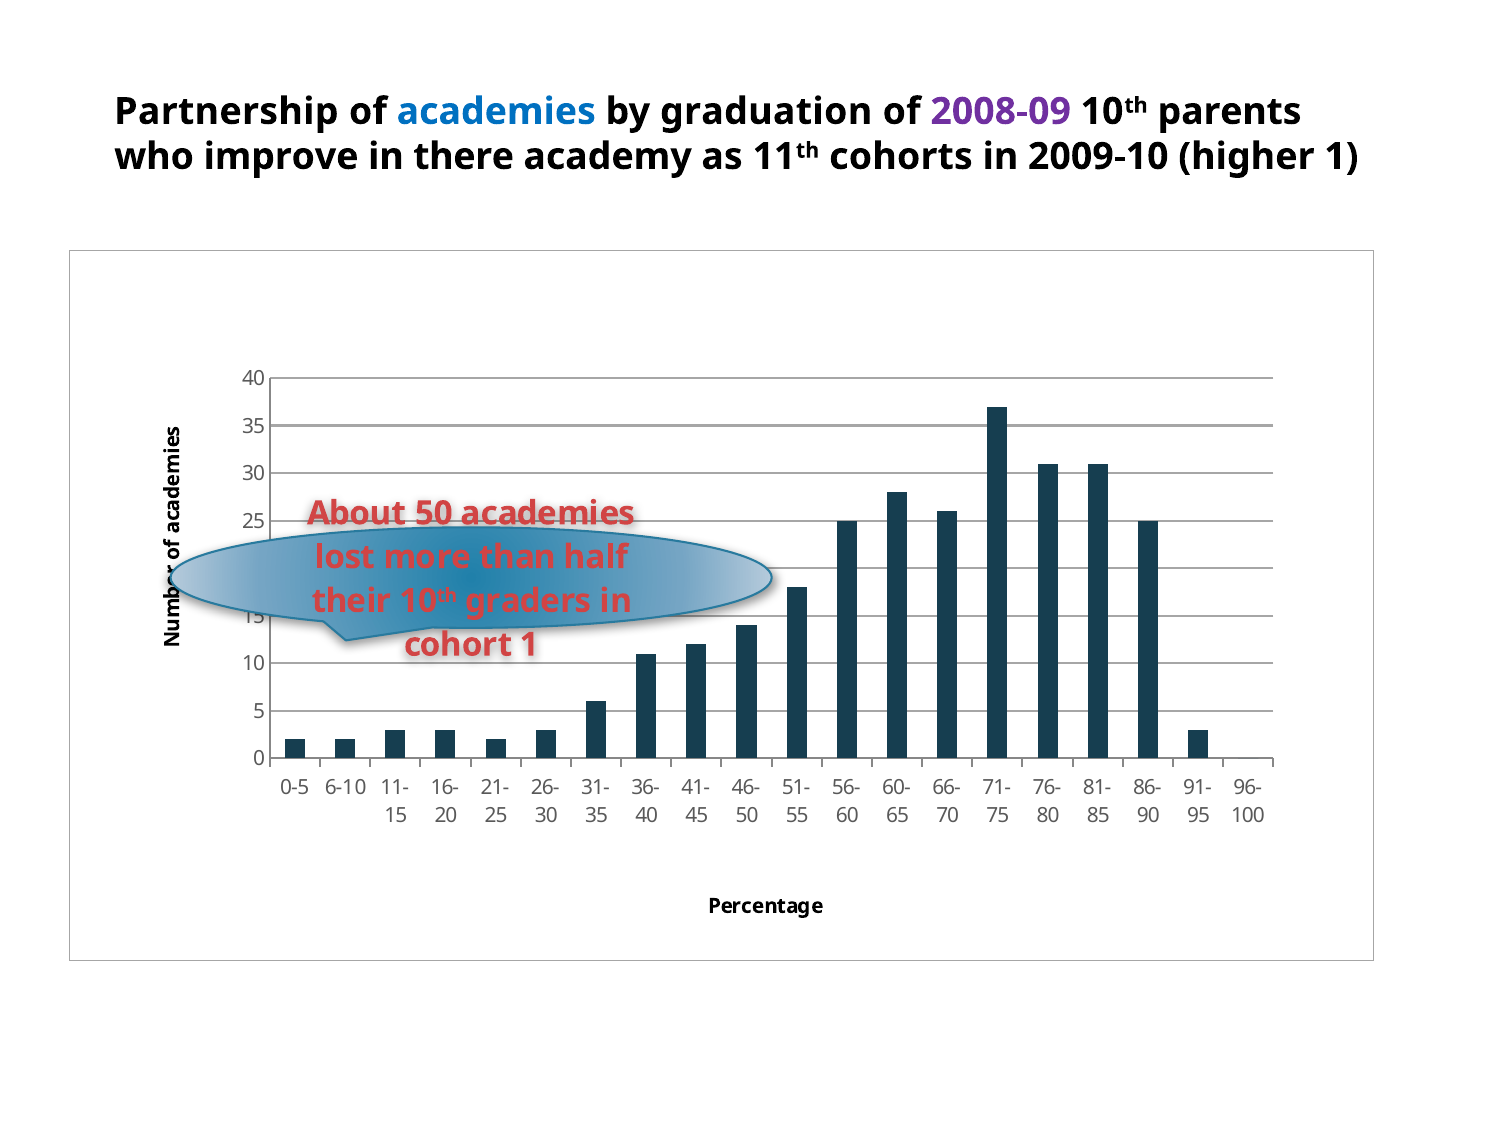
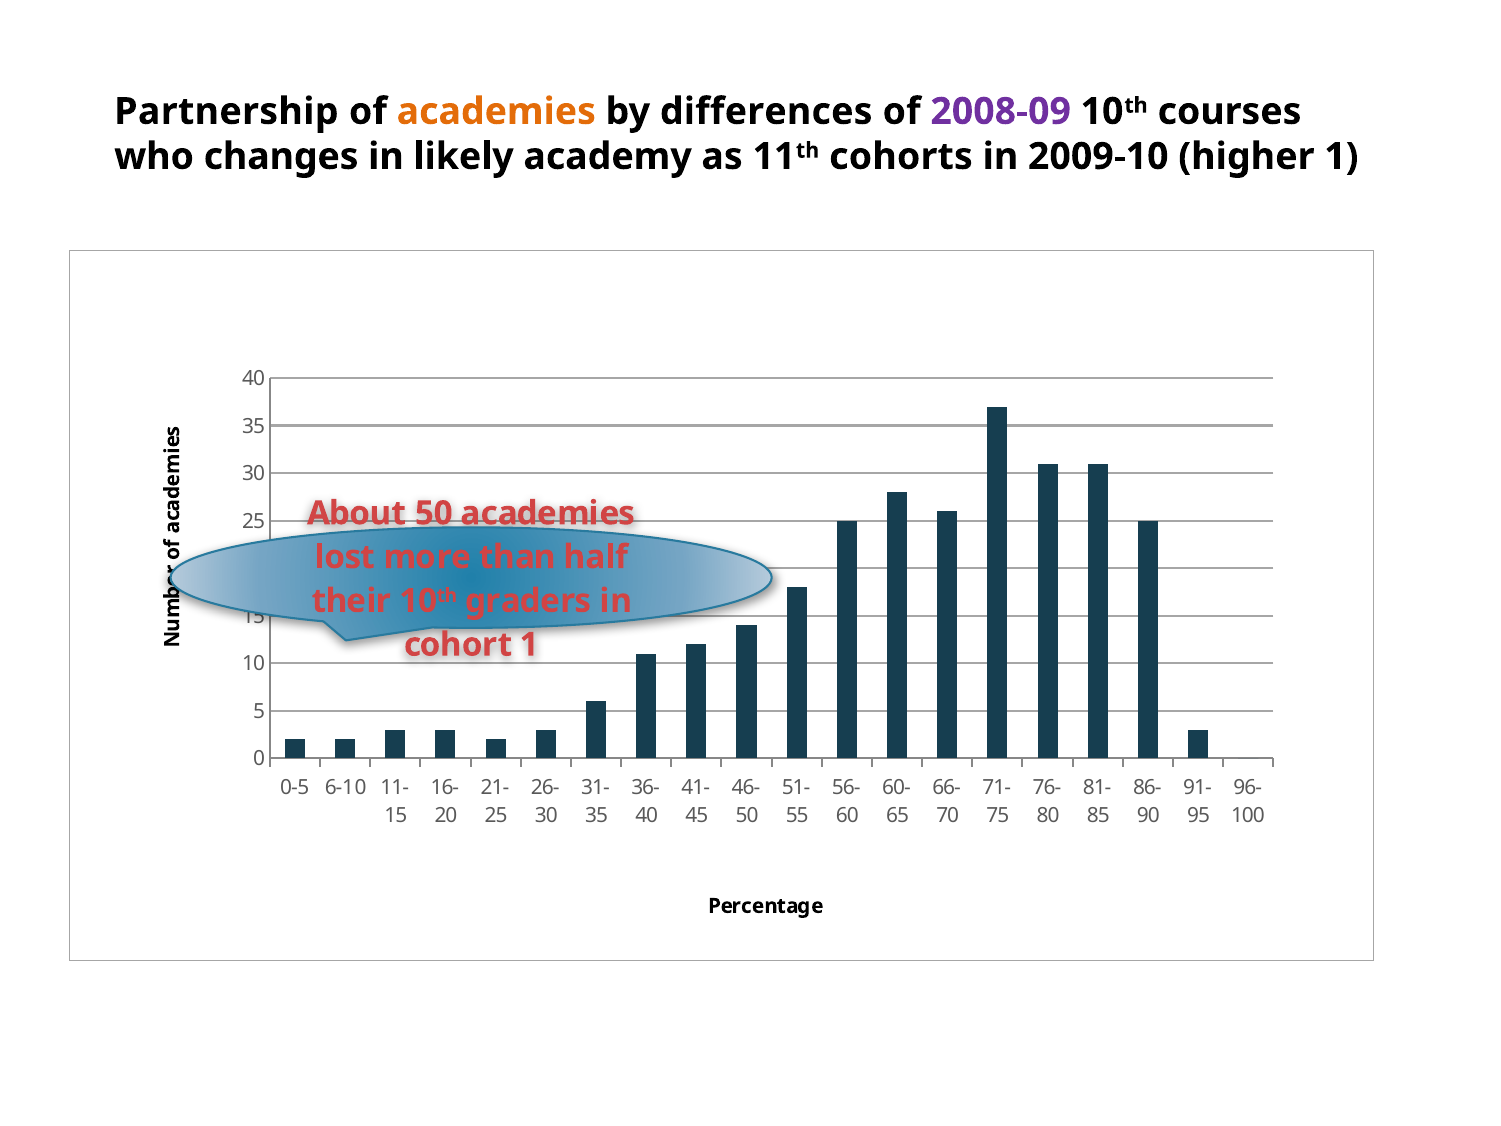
academies colour: blue -> orange (496, 111)
graduation: graduation -> differences (766, 111)
parents: parents -> courses (1230, 111)
improve: improve -> changes (281, 157)
there: there -> likely (464, 157)
